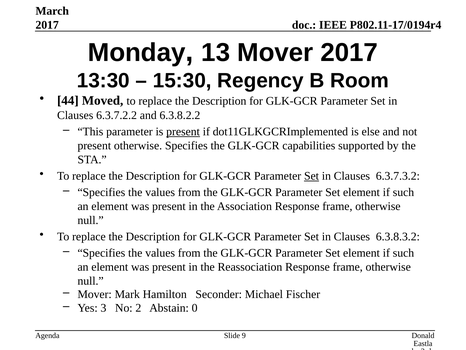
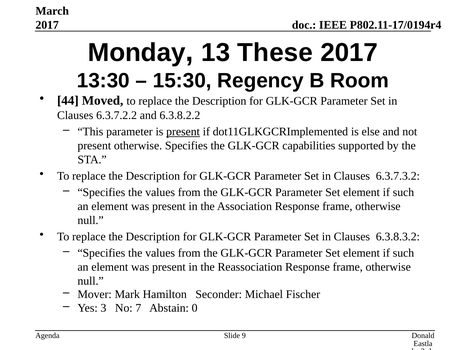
13 Mover: Mover -> These (275, 53)
Set underline: present -> none (312, 176)
2: 2 -> 7 (138, 308)
